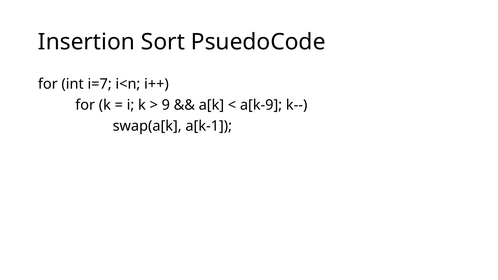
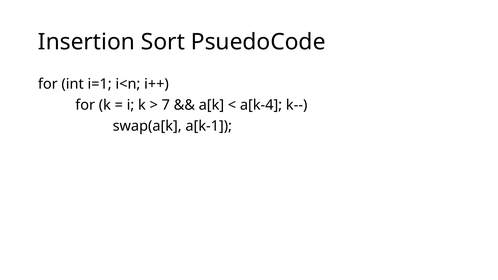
i=7: i=7 -> i=1 (100, 84)
9: 9 -> 7 (166, 105)
a[k-9: a[k-9 -> a[k-4 (261, 105)
